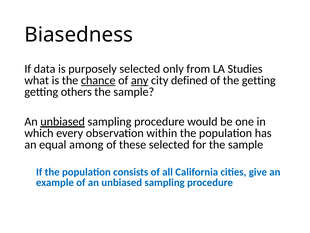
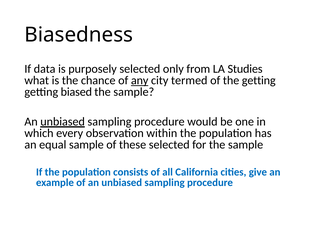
chance underline: present -> none (98, 80)
defined: defined -> termed (189, 80)
others: others -> biased (76, 92)
equal among: among -> sample (86, 144)
